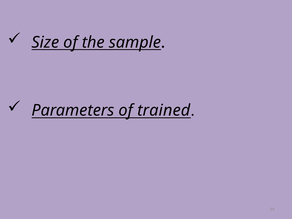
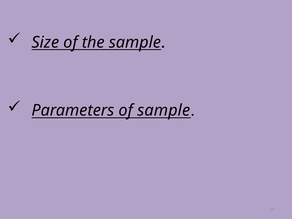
of trained: trained -> sample (164, 110)
